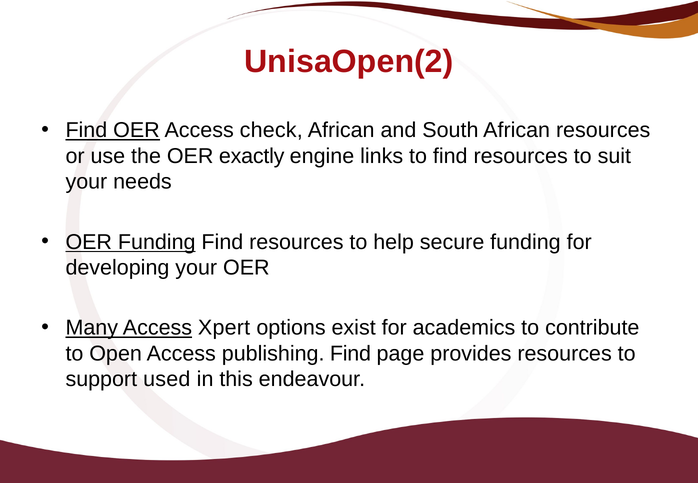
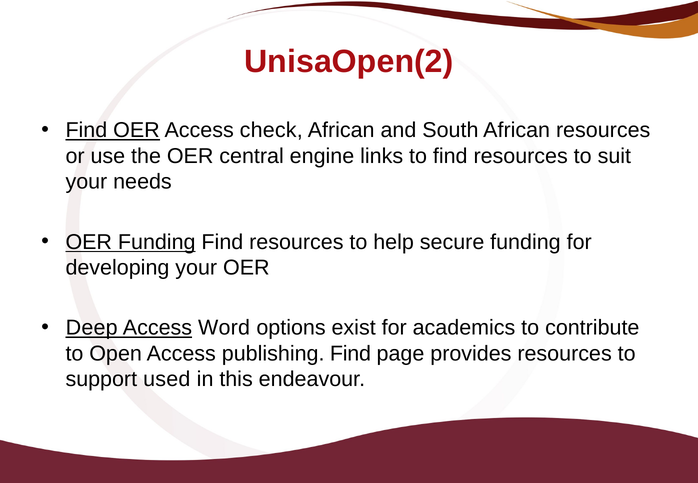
exactly: exactly -> central (252, 156)
Many: Many -> Deep (92, 328)
Xpert: Xpert -> Word (224, 328)
